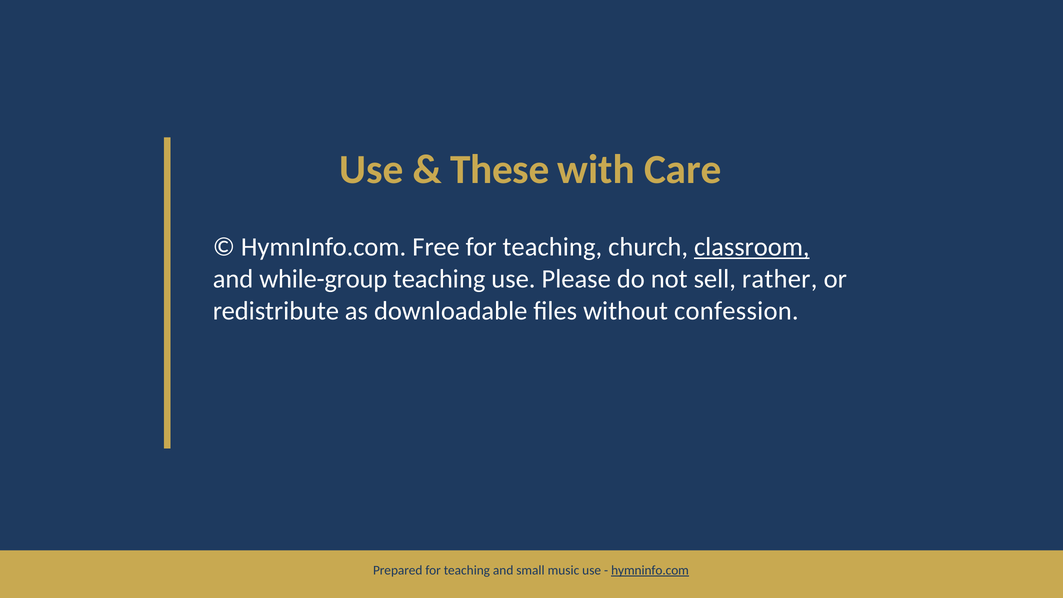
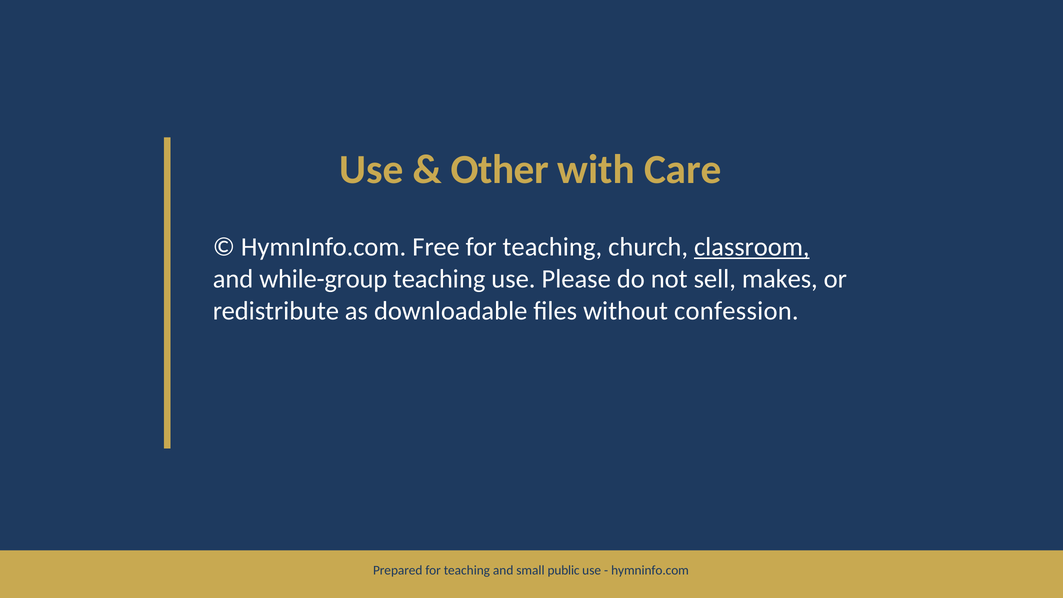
These: These -> Other (500, 169)
rather: rather -> makes (780, 279)
music: music -> public (564, 570)
hymninfo.com underline: present -> none (650, 570)
